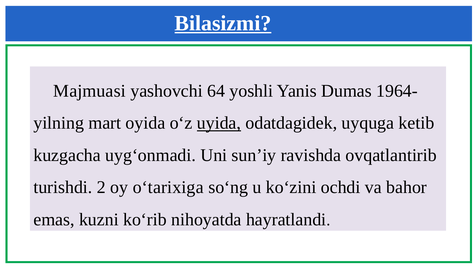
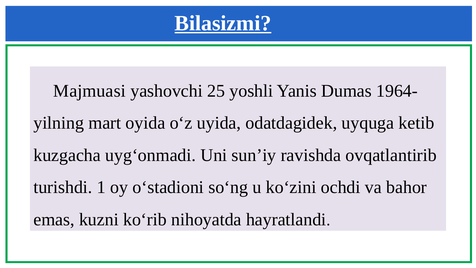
64: 64 -> 25 (216, 91)
uyida underline: present -> none (219, 123)
2: 2 -> 1 (101, 187)
o‘tarixiga: o‘tarixiga -> o‘stadioni (168, 187)
